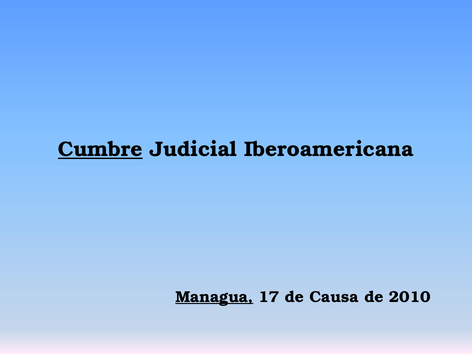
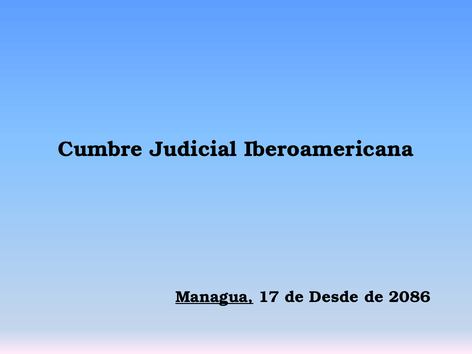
Cumbre underline: present -> none (100, 149)
Causa: Causa -> Desde (334, 297)
2010: 2010 -> 2086 (410, 297)
